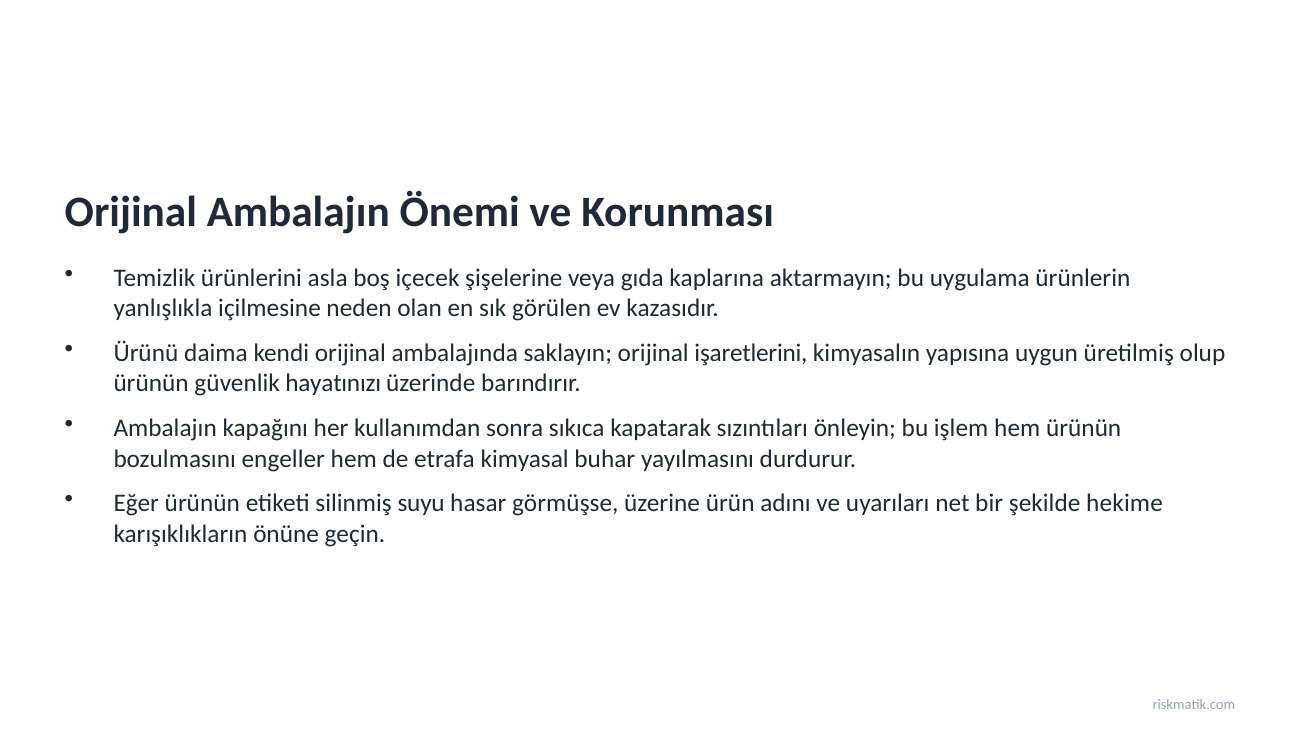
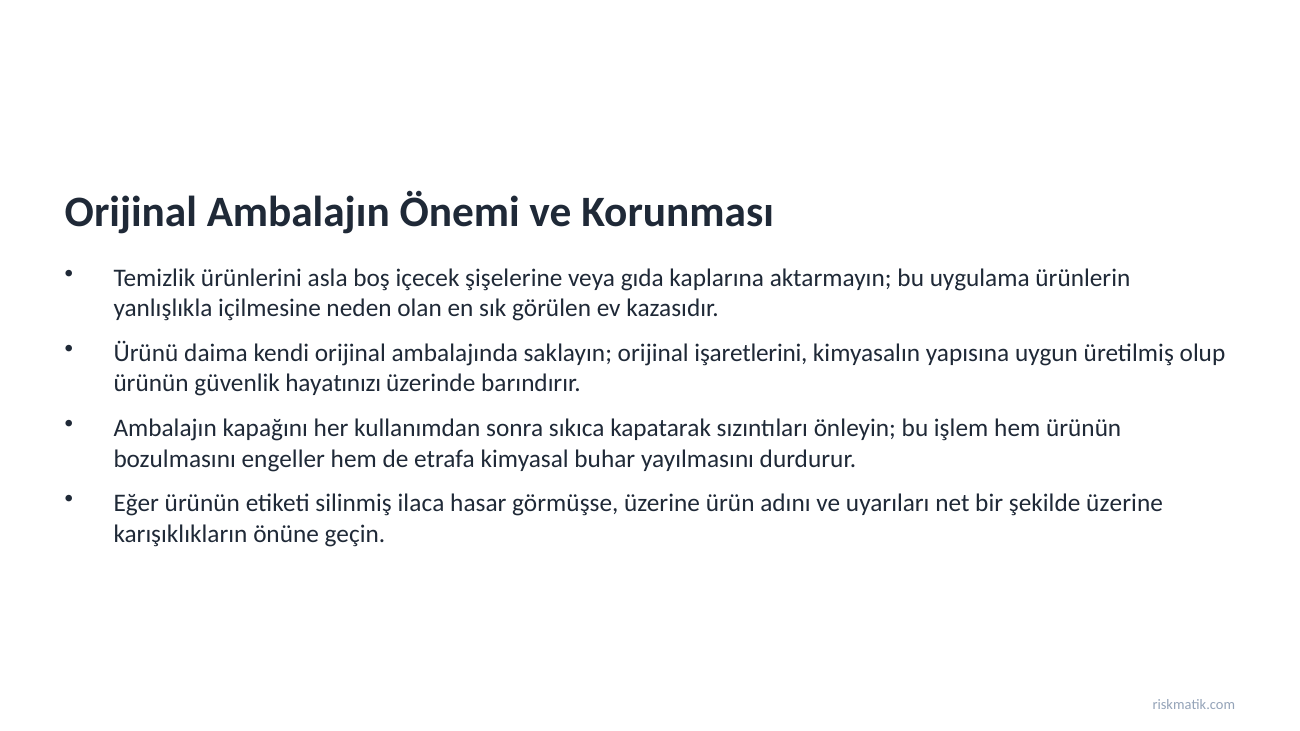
suyu: suyu -> ilaca (421, 504)
şekilde hekime: hekime -> üzerine (1125, 504)
